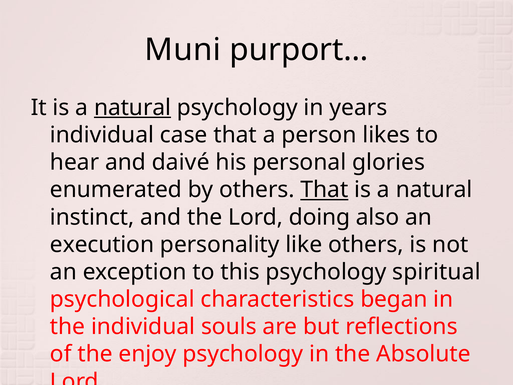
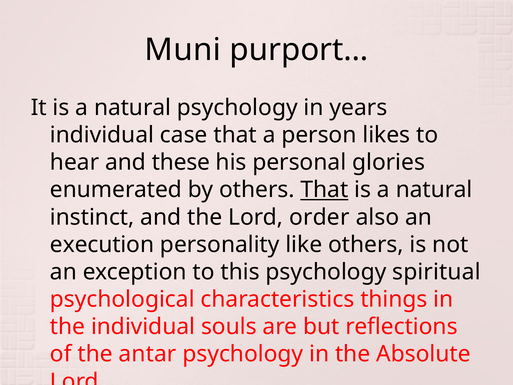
natural underline: present -> none (133, 108)
daivé: daivé -> these (181, 162)
doing: doing -> order (319, 217)
began: began -> things (394, 299)
enjoy: enjoy -> antar (148, 354)
